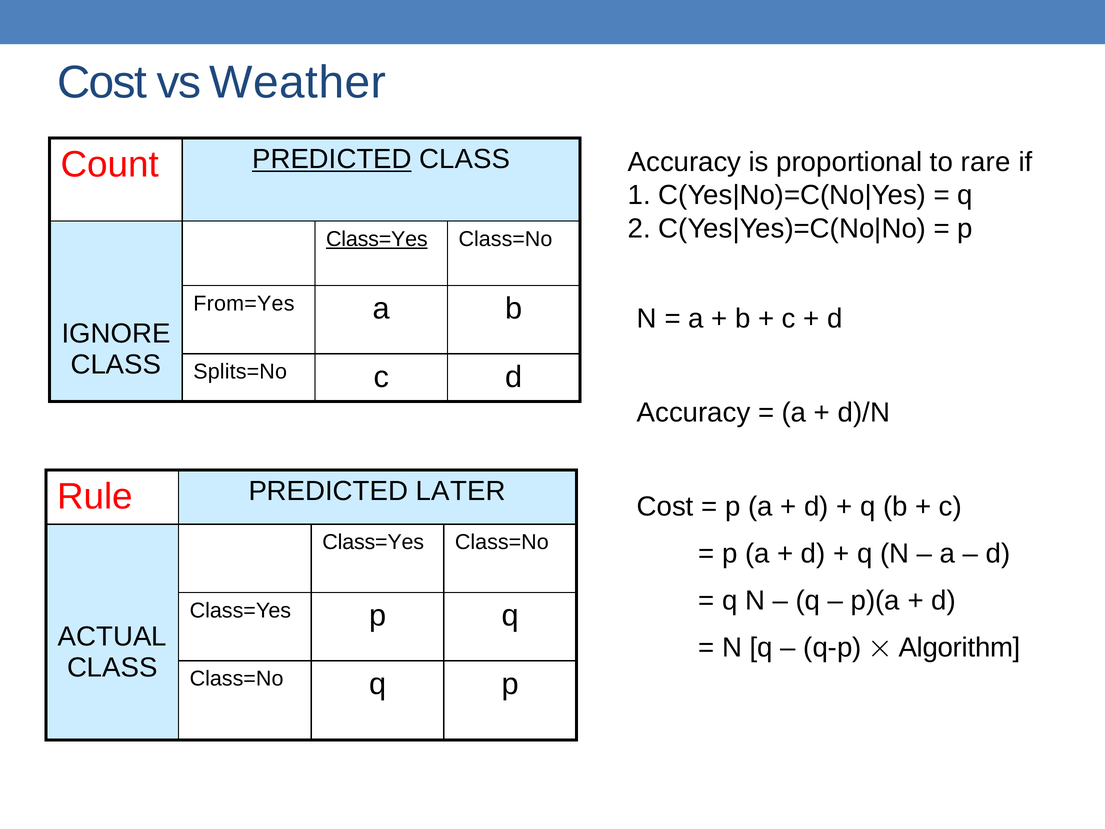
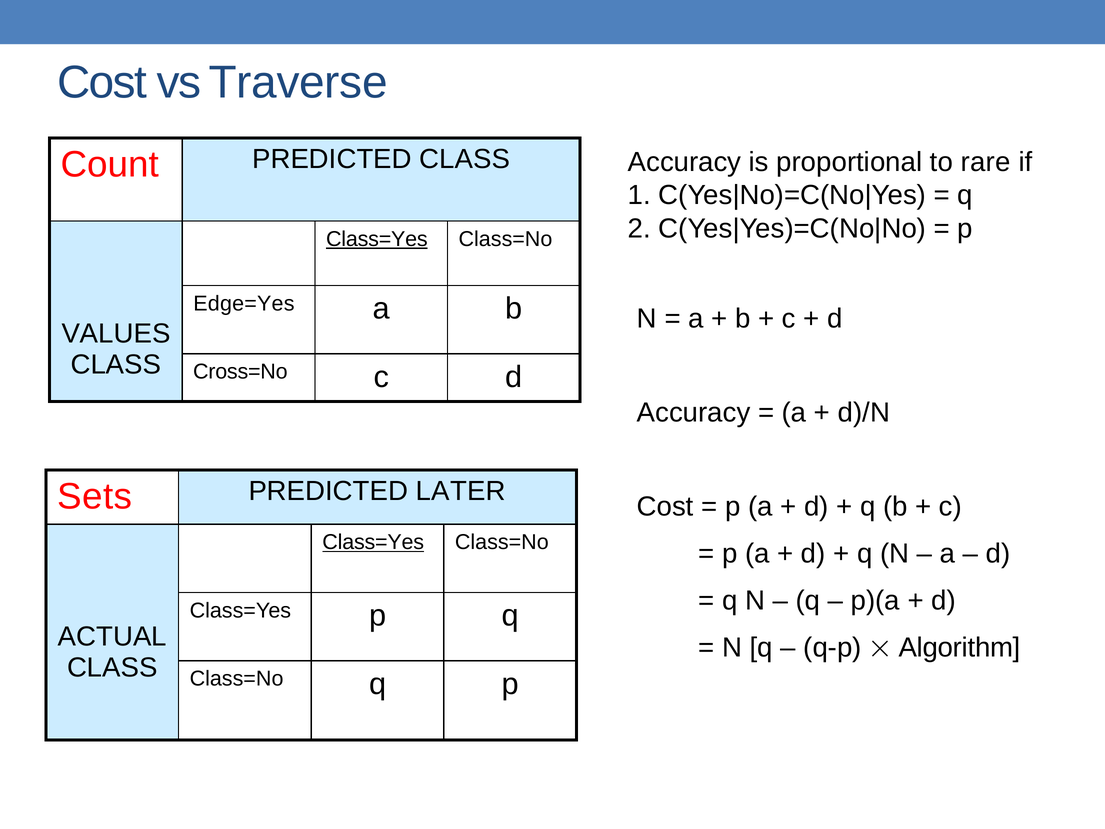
Weather: Weather -> Traverse (298, 82)
PREDICTED underline: present -> none (332, 159)
From=Yes: From=Yes -> Edge=Yes (244, 303)
IGNORE: IGNORE -> VALUES (116, 334)
Splits=No: Splits=No -> Cross=No (240, 372)
Rule: Rule -> Sets (95, 496)
Class=Yes underline: none -> present (373, 542)
